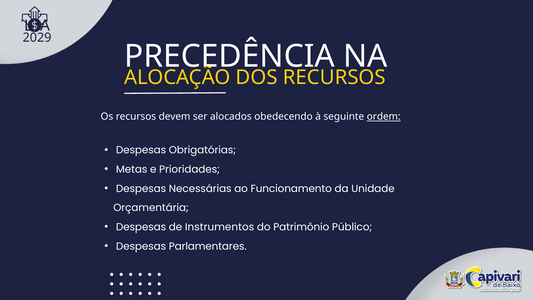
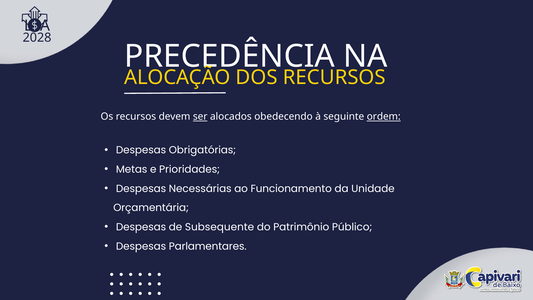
2029: 2029 -> 2028 (37, 38)
ser underline: none -> present (200, 117)
Instrumentos: Instrumentos -> Subsequente (220, 227)
